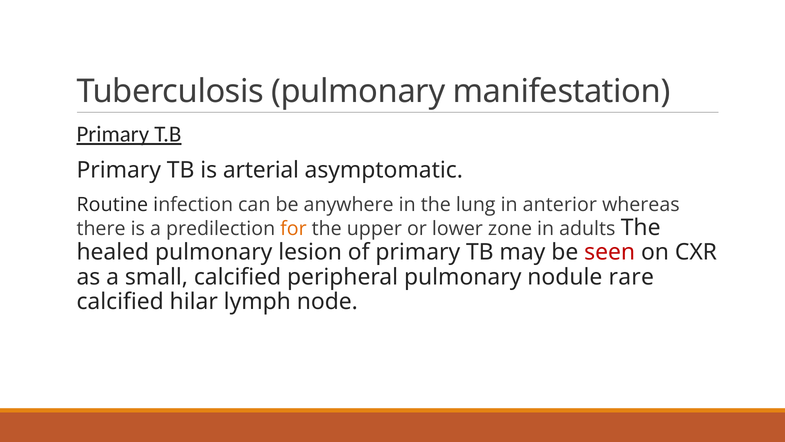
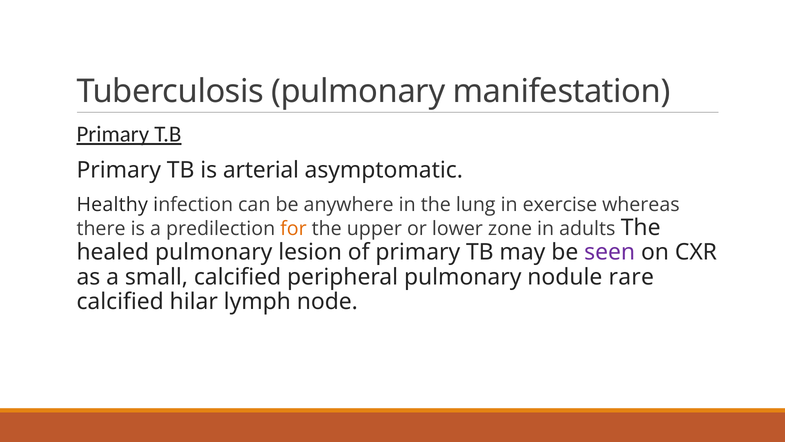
Routine: Routine -> Healthy (112, 205)
anterior: anterior -> exercise (560, 205)
seen colour: red -> purple (610, 252)
